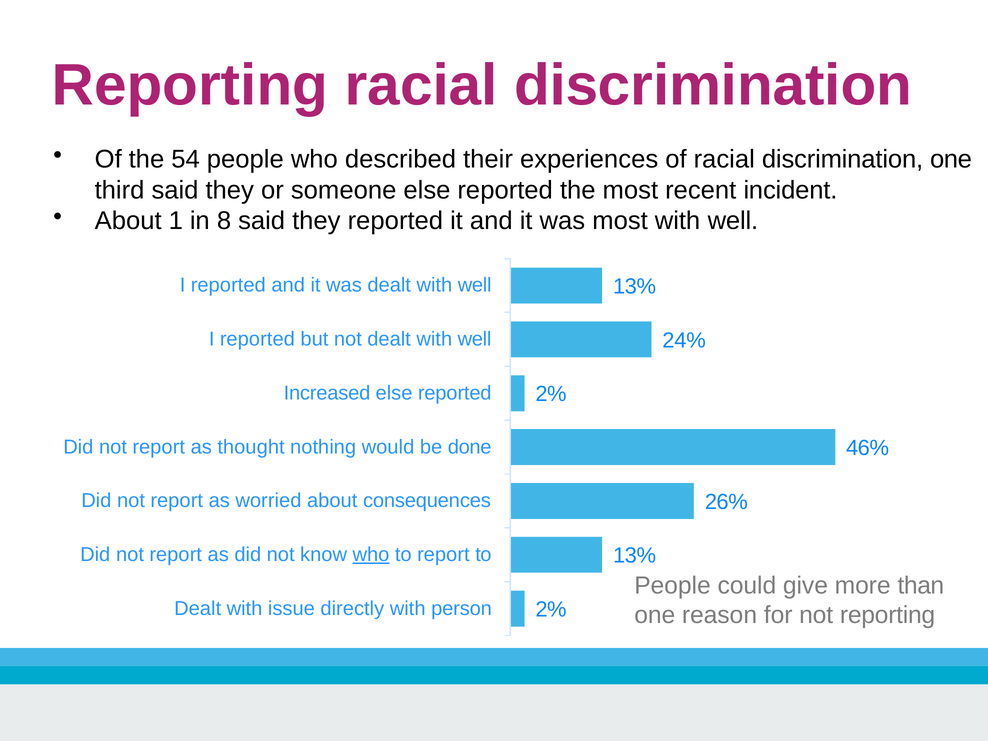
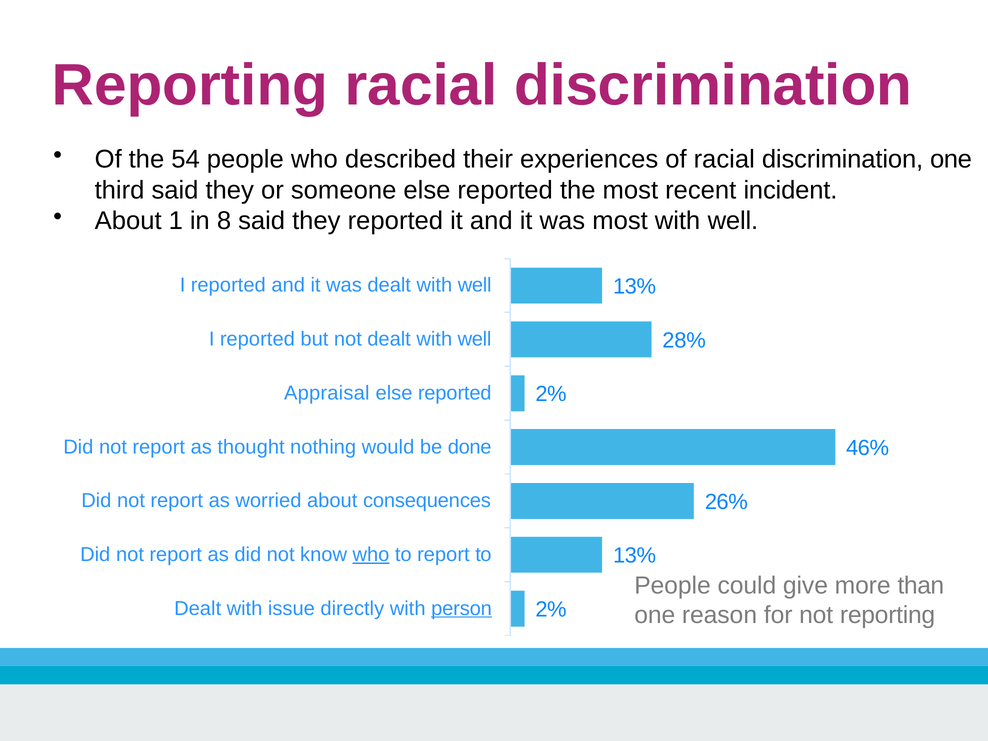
24%: 24% -> 28% (684, 340)
Increased: Increased -> Appraisal (327, 393)
person underline: none -> present (462, 609)
